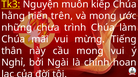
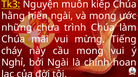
hiển trên: trên -> ngài (62, 16)
thân: thân -> cháy (12, 51)
